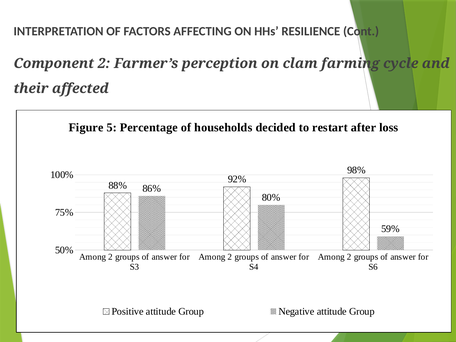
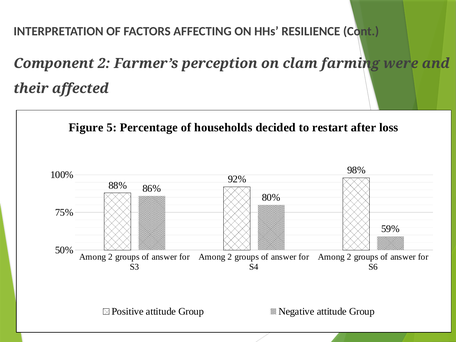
cycle: cycle -> were (401, 63)
